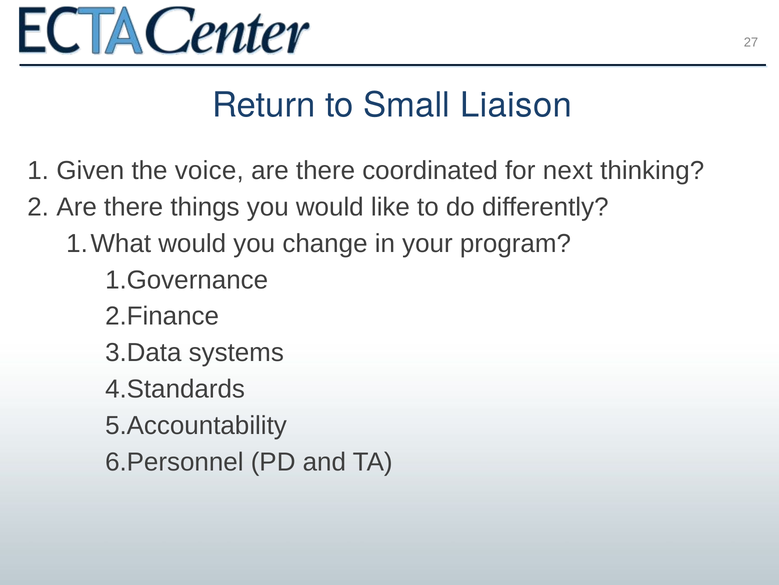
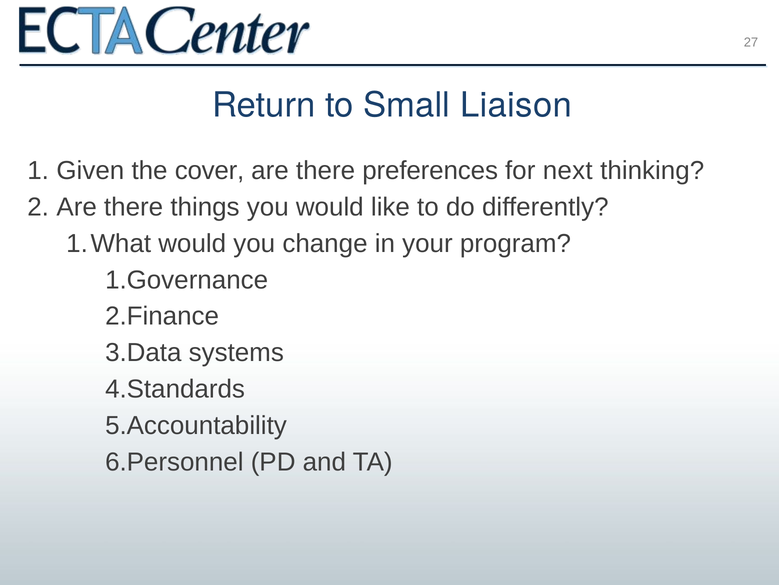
voice: voice -> cover (210, 171)
coordinated: coordinated -> preferences (430, 171)
